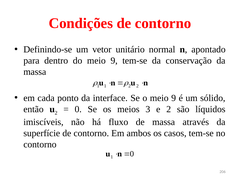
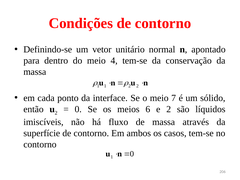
do meio 9: 9 -> 4 (114, 61)
o meio 9: 9 -> 7 (174, 98)
3: 3 -> 6 (148, 109)
